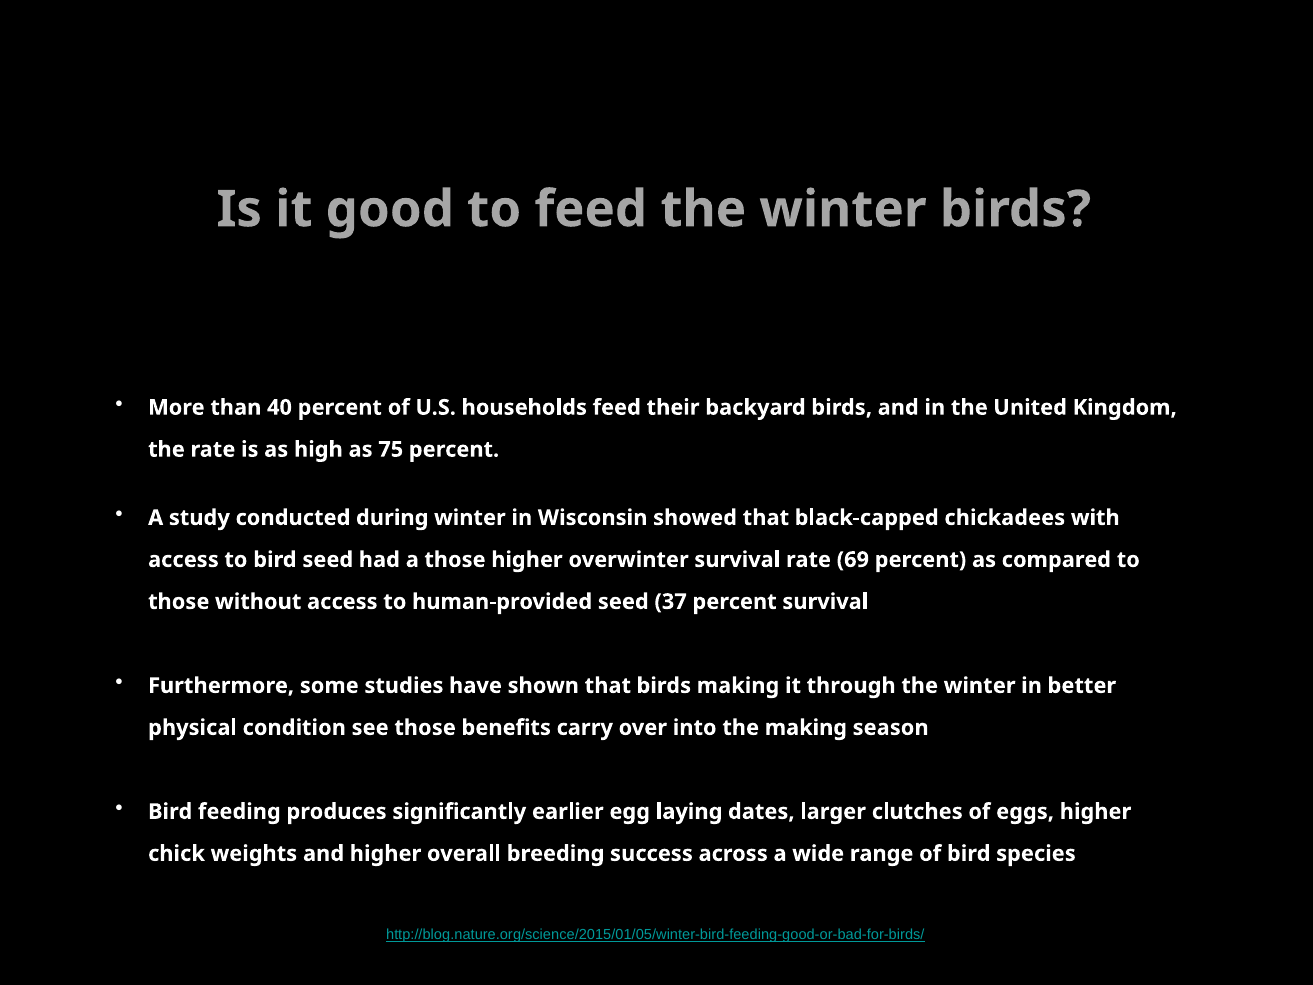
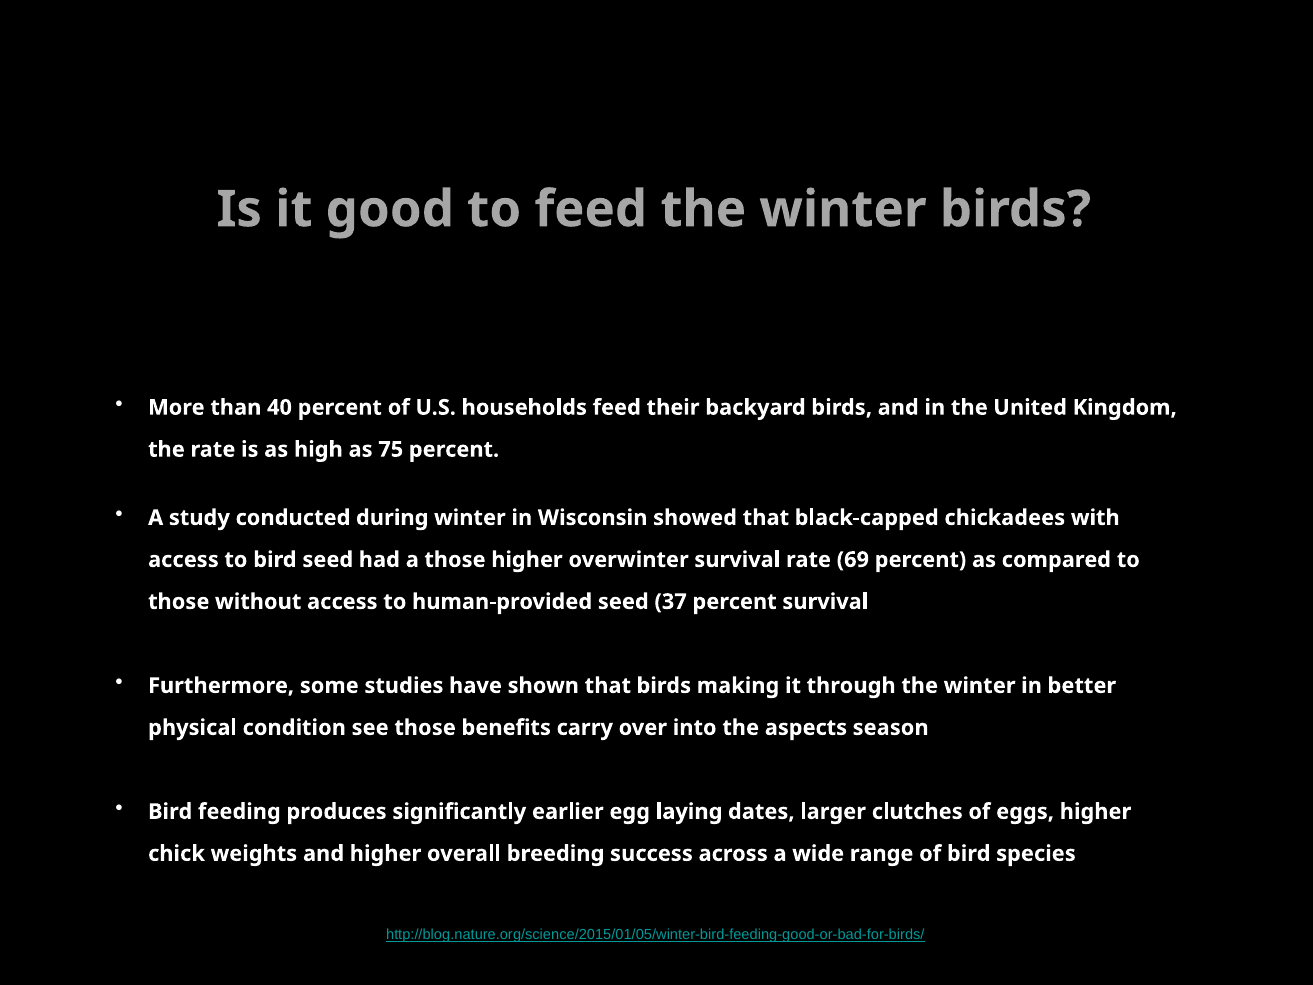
the making: making -> aspects (806, 727)
